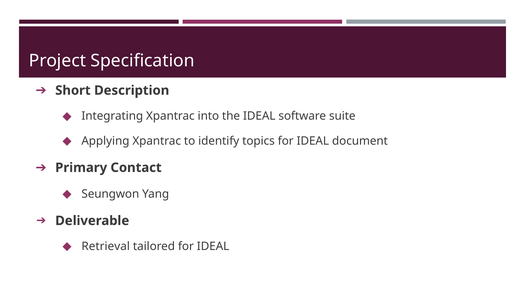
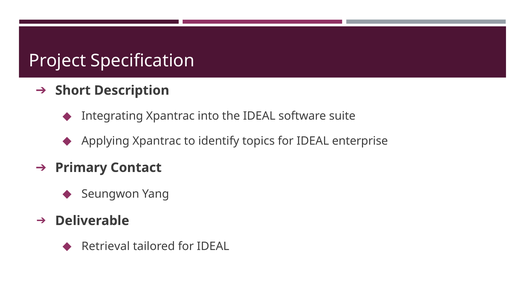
document: document -> enterprise (360, 141)
